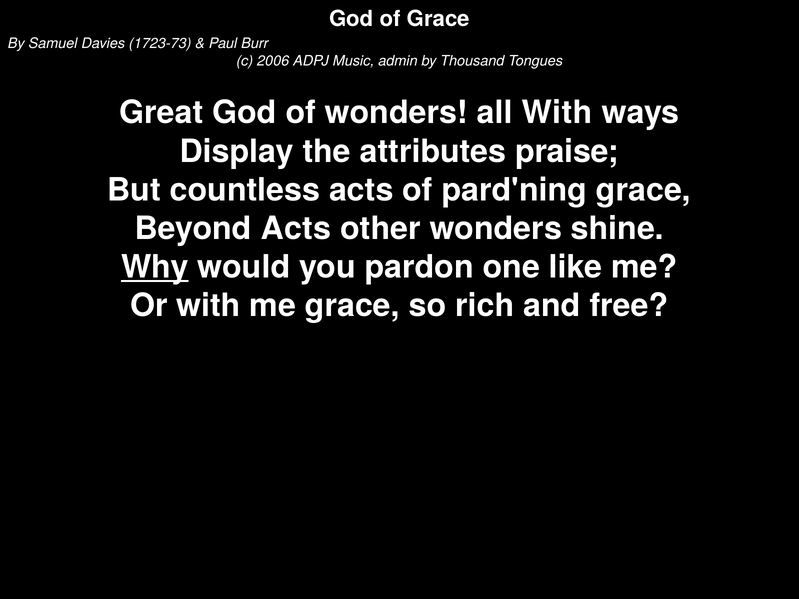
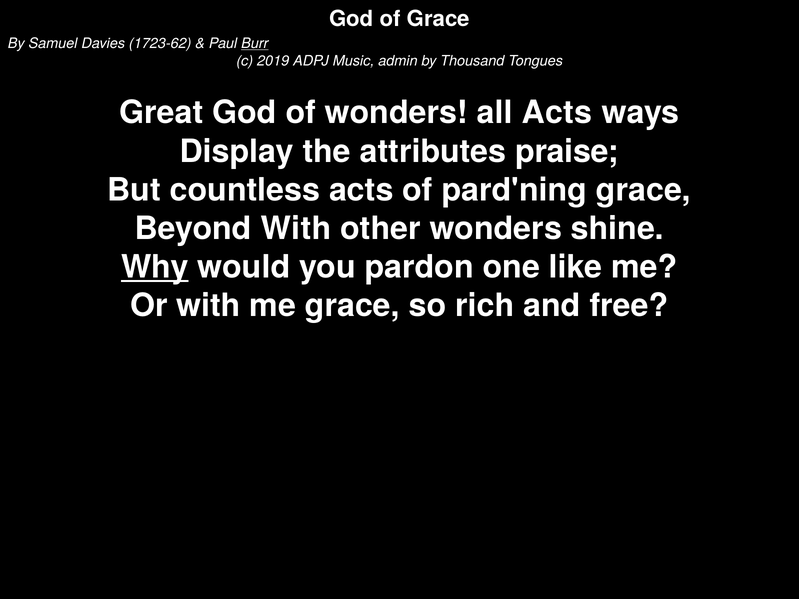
1723-73: 1723-73 -> 1723-62 (160, 44)
Burr underline: none -> present (255, 44)
2006: 2006 -> 2019 (273, 61)
all With: With -> Acts (557, 113)
Beyond Acts: Acts -> With (296, 229)
